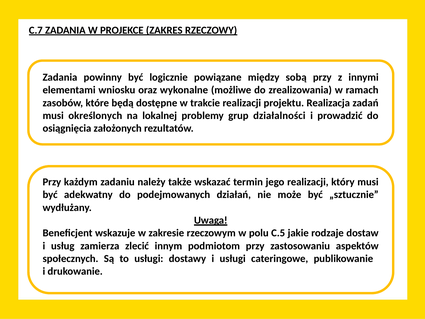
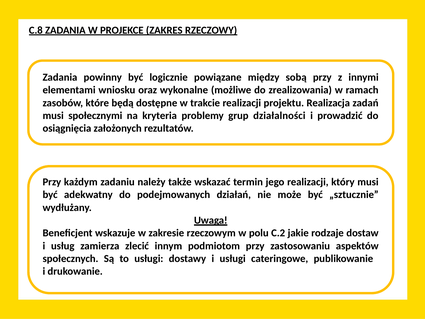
C.7: C.7 -> C.8 (36, 30)
określonych: określonych -> społecznymi (95, 116)
lokalnej: lokalnej -> kryteria (160, 116)
C.5: C.5 -> C.2 (278, 233)
